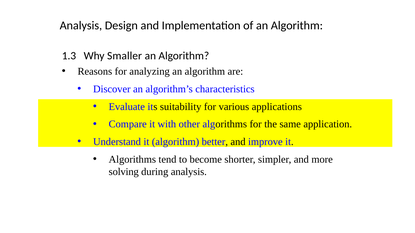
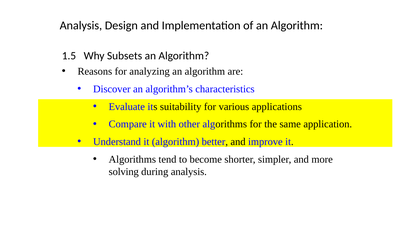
1.3: 1.3 -> 1.5 (69, 56)
Smaller: Smaller -> Subsets (125, 56)
